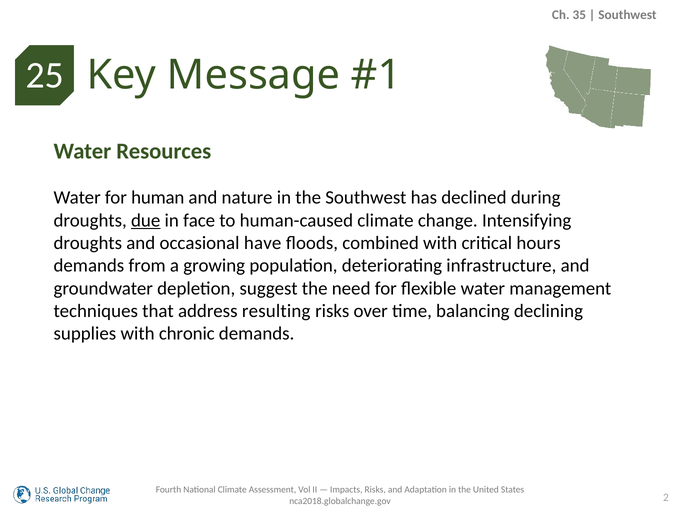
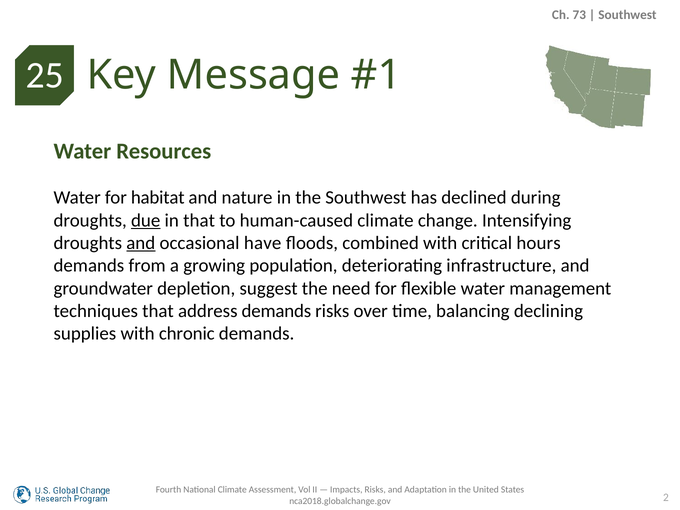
35: 35 -> 73 (579, 15)
human: human -> habitat (158, 198)
in face: face -> that (199, 220)
and underline: none -> present (141, 243)
address resulting: resulting -> demands (276, 311)
